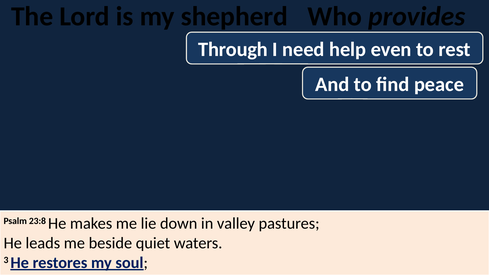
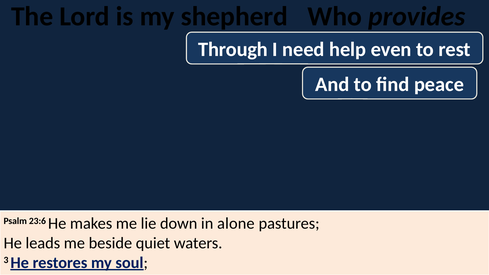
23:8: 23:8 -> 23:6 (37, 221)
valley: valley -> alone (236, 224)
